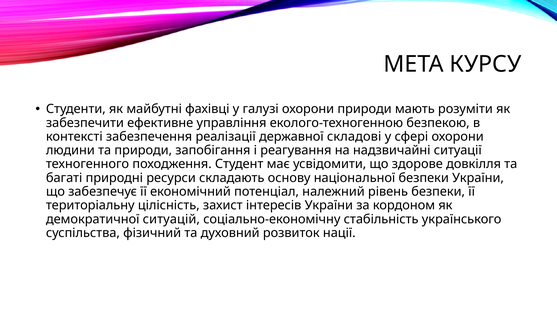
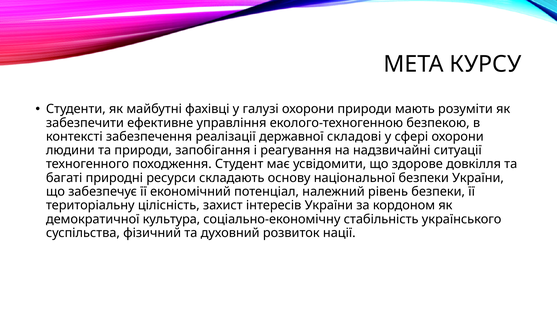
ситуацій: ситуацій -> культура (171, 219)
